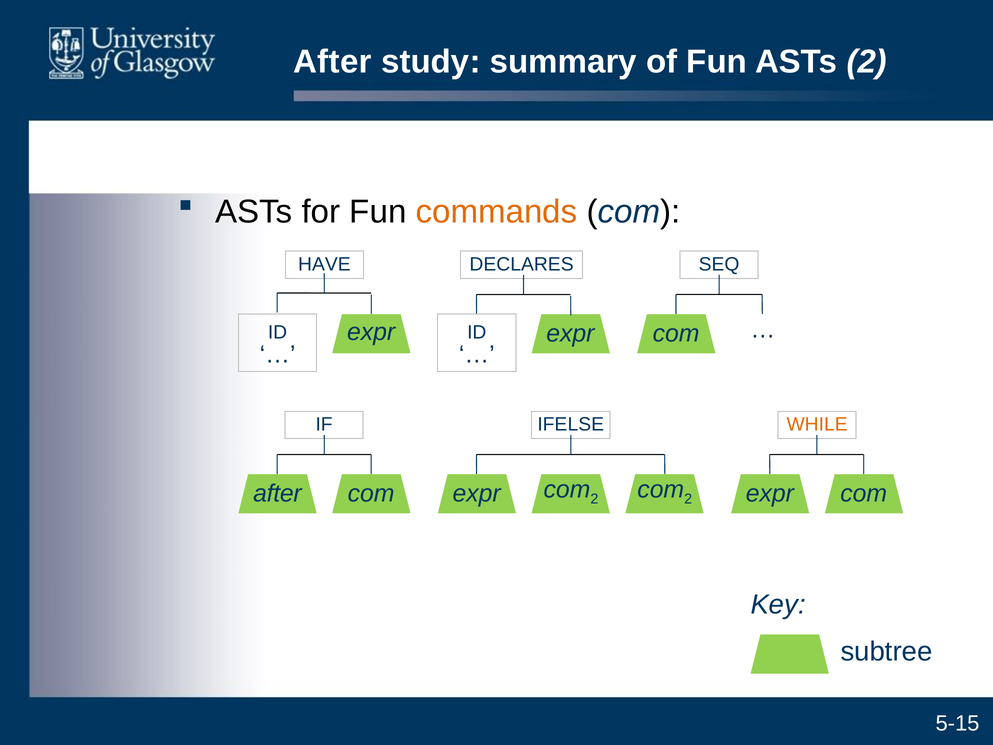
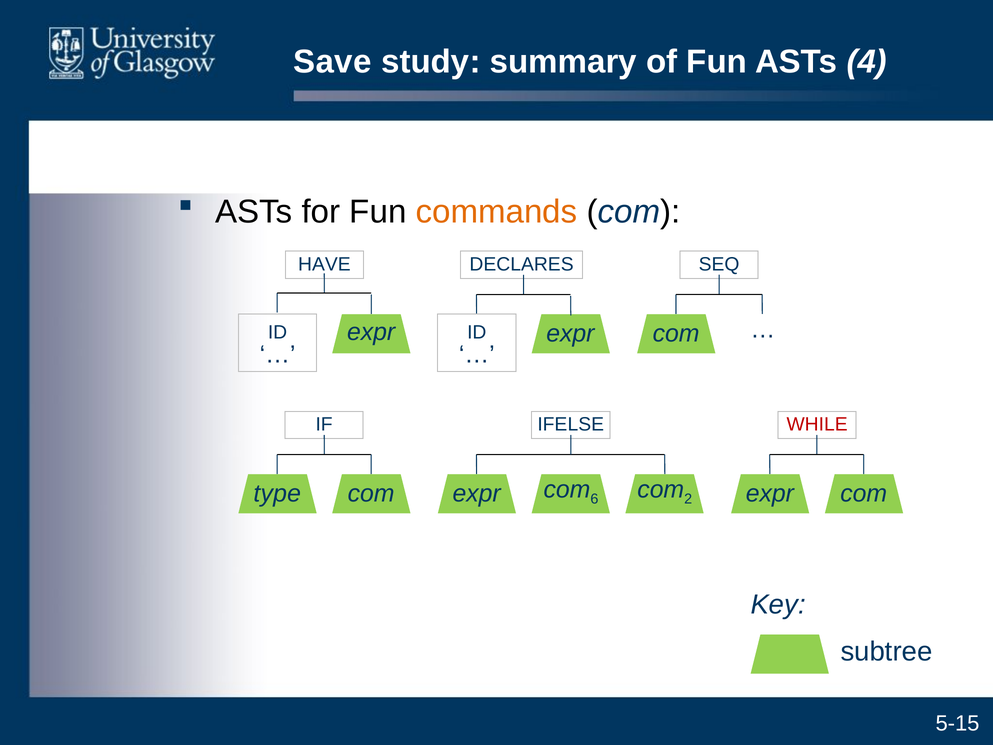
After: After -> Save (332, 62)
ASTs 2: 2 -> 4 (867, 62)
WHILE colour: orange -> red (817, 424)
after: after -> type (277, 494)
expr com 2: 2 -> 6 (594, 499)
